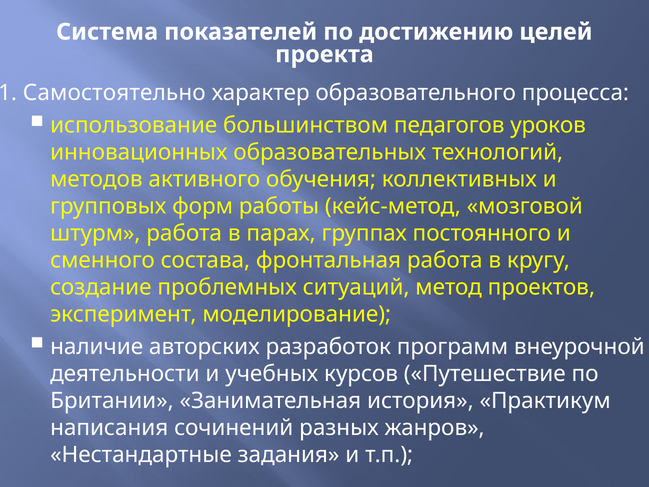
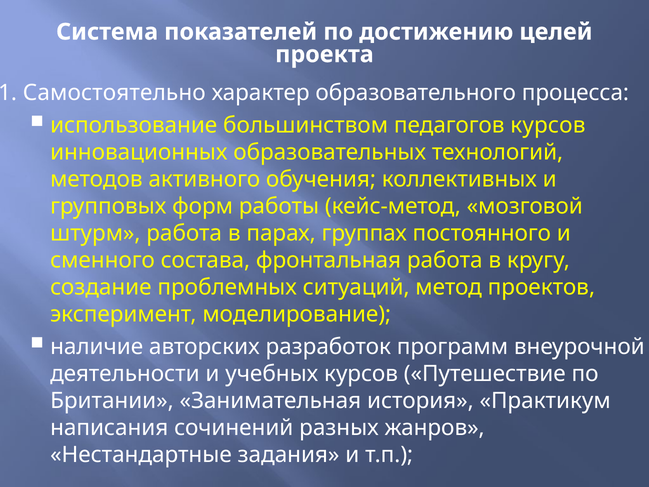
педагогов уроков: уроков -> курсов (548, 125)
